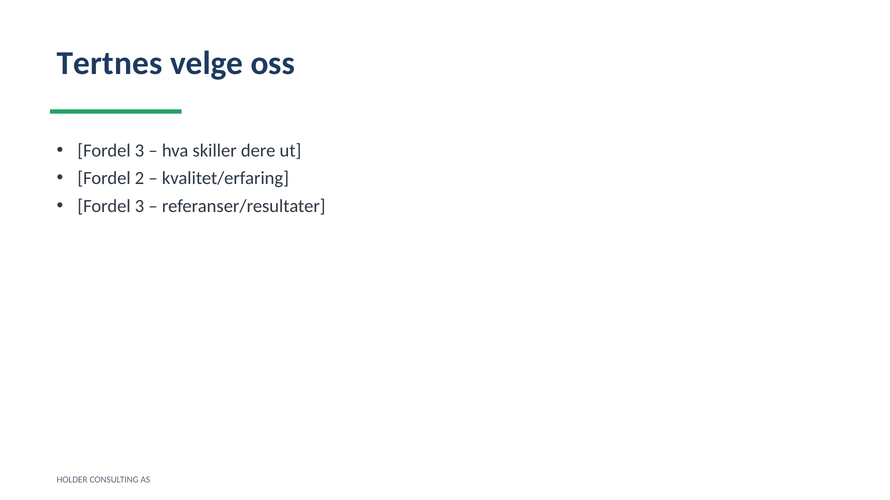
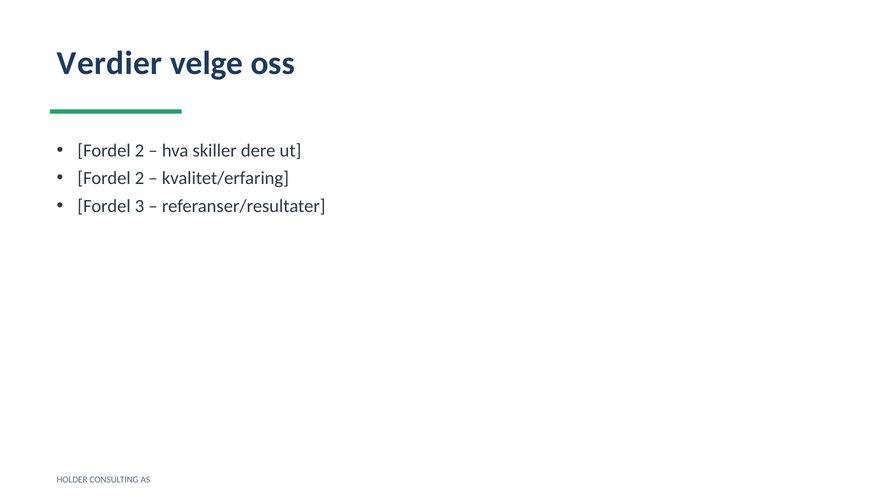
Tertnes: Tertnes -> Verdier (109, 64)
3: 3 -> 2 (140, 151)
